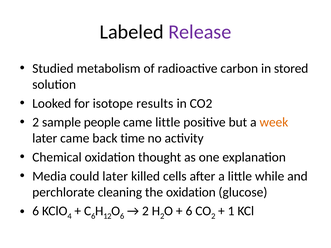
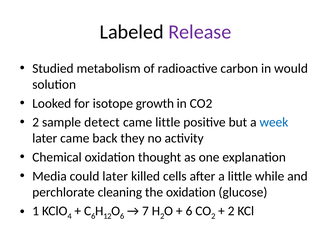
stored: stored -> would (291, 69)
results: results -> growth (155, 103)
people: people -> detect (102, 122)
week colour: orange -> blue (274, 122)
time: time -> they (133, 138)
6: 6 -> 1 (36, 211)
2: 2 -> 7 (145, 211)
1: 1 -> 2 (231, 211)
